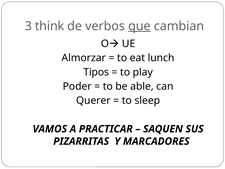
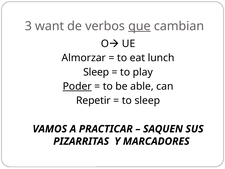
think: think -> want (50, 26)
Tipos: Tipos -> Sleep (96, 72)
Poder underline: none -> present (77, 86)
Querer: Querer -> Repetir (93, 100)
